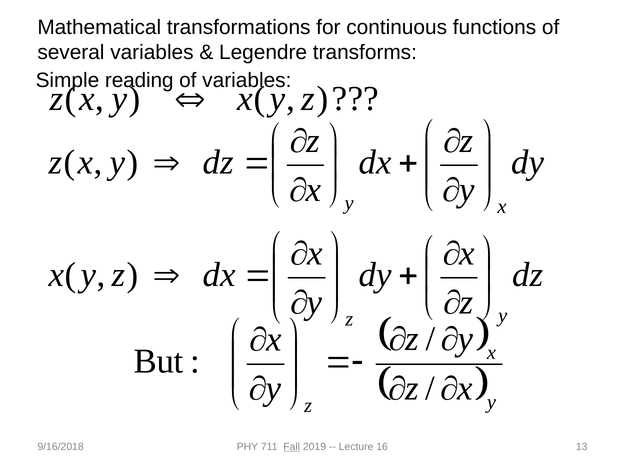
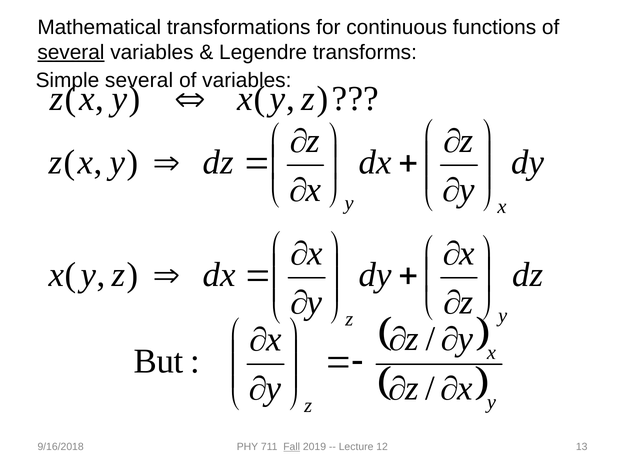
several underline: none -> present (71, 52)
Simple reading: reading -> several (139, 80)
16: 16 -> 12 (382, 448)
